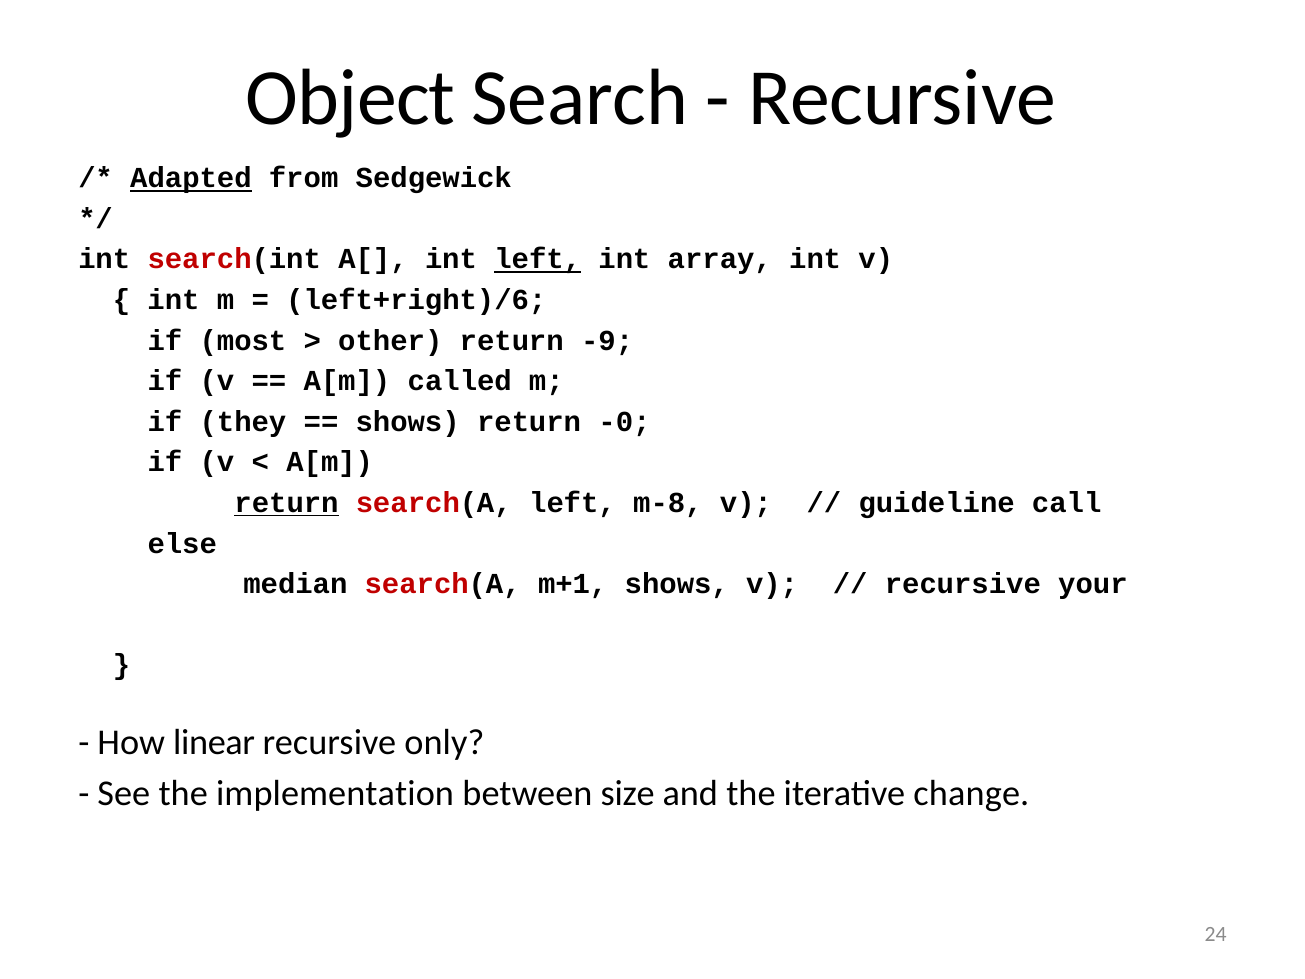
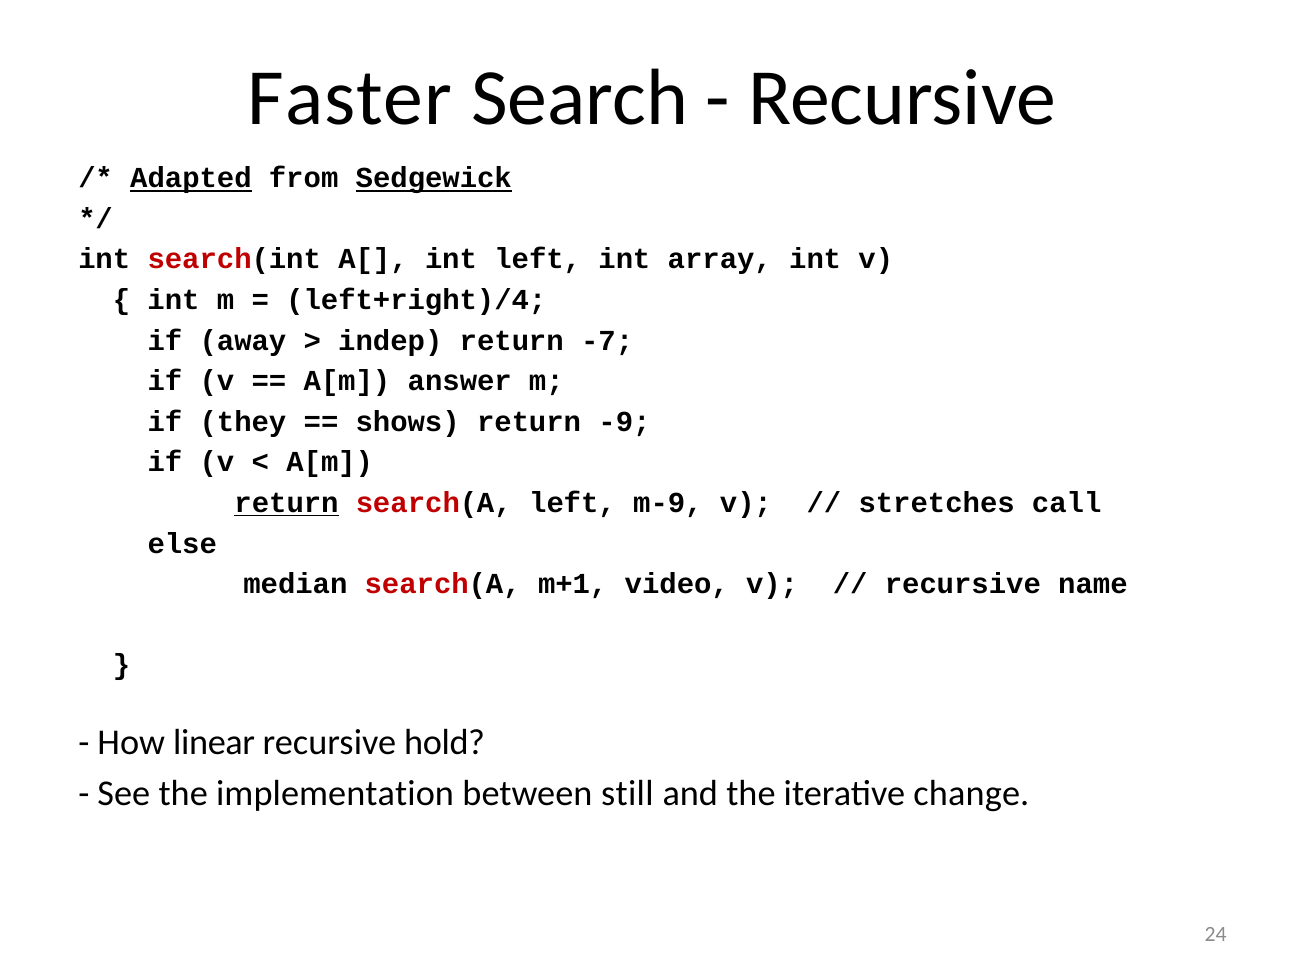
Object: Object -> Faster (350, 98)
Sedgewick underline: none -> present (434, 178)
left underline: present -> none (538, 259)
left+right)/6: left+right)/6 -> left+right)/4 (416, 300)
most: most -> away (243, 341)
other: other -> indep (390, 341)
-9: -9 -> -7 (607, 341)
called: called -> answer (460, 381)
-0: -0 -> -9 (624, 422)
m-8: m-8 -> m-9 (668, 503)
guideline: guideline -> stretches (937, 503)
m+1 shows: shows -> video (677, 584)
your: your -> name (1093, 584)
only: only -> hold (445, 743)
size: size -> still (627, 793)
